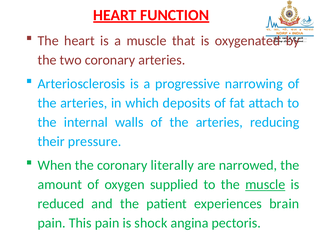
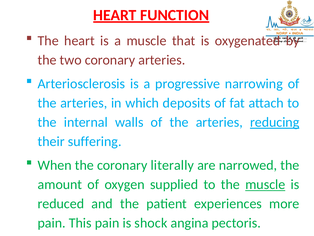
reducing underline: none -> present (275, 122)
pressure: pressure -> suffering (95, 141)
brain: brain -> more (284, 203)
